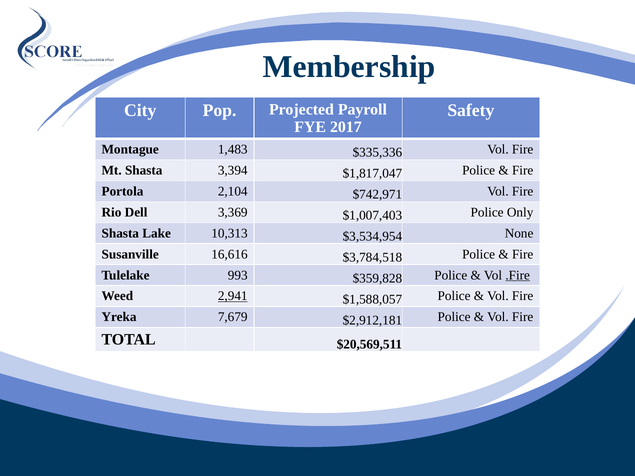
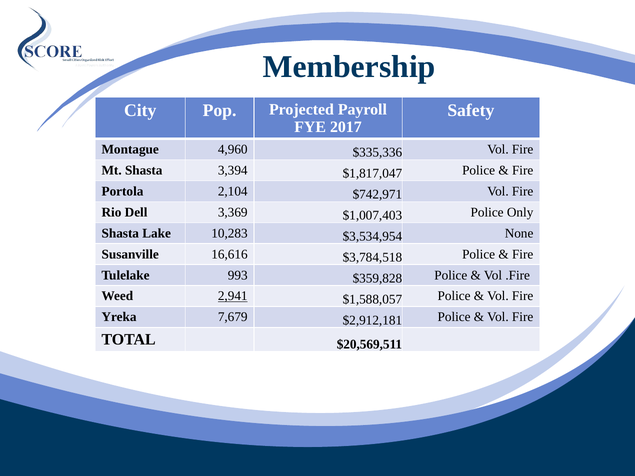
1,483: 1,483 -> 4,960 (233, 149)
10,313: 10,313 -> 10,283 (230, 233)
.Fire underline: present -> none (518, 275)
